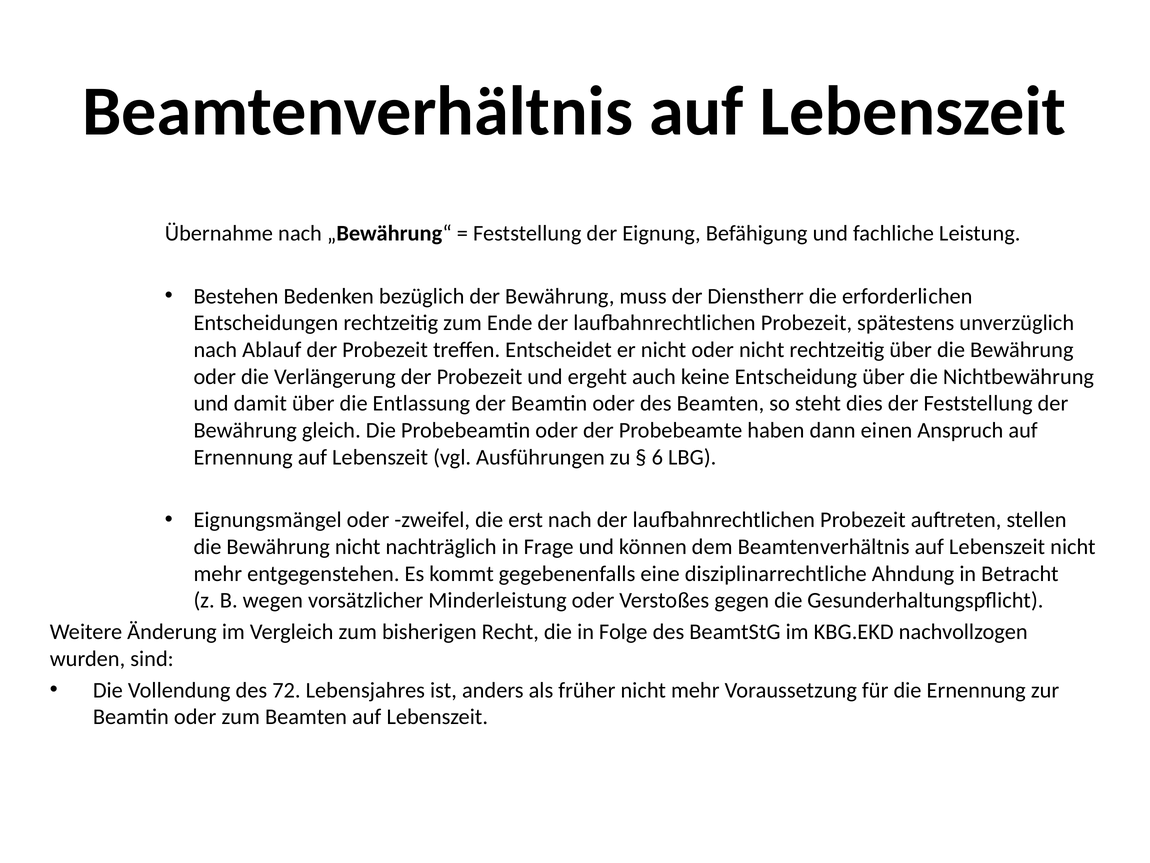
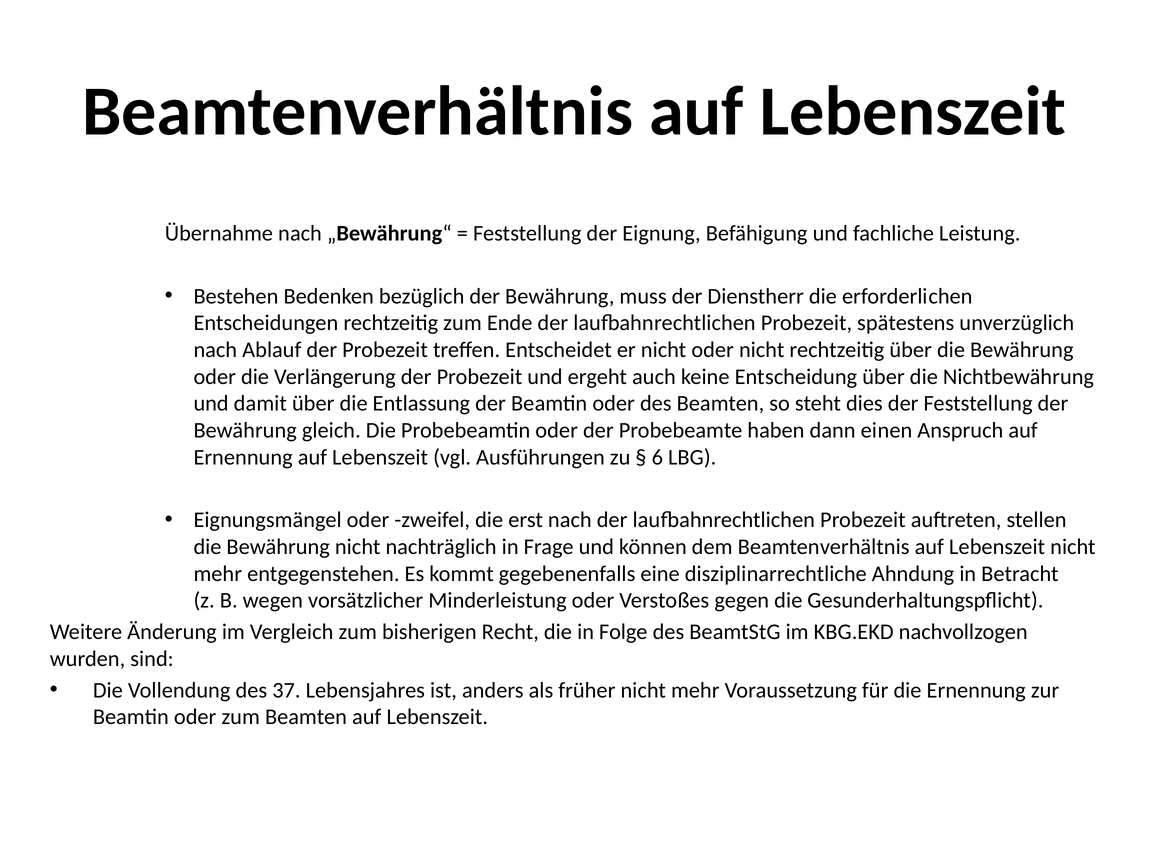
72: 72 -> 37 (286, 690)
